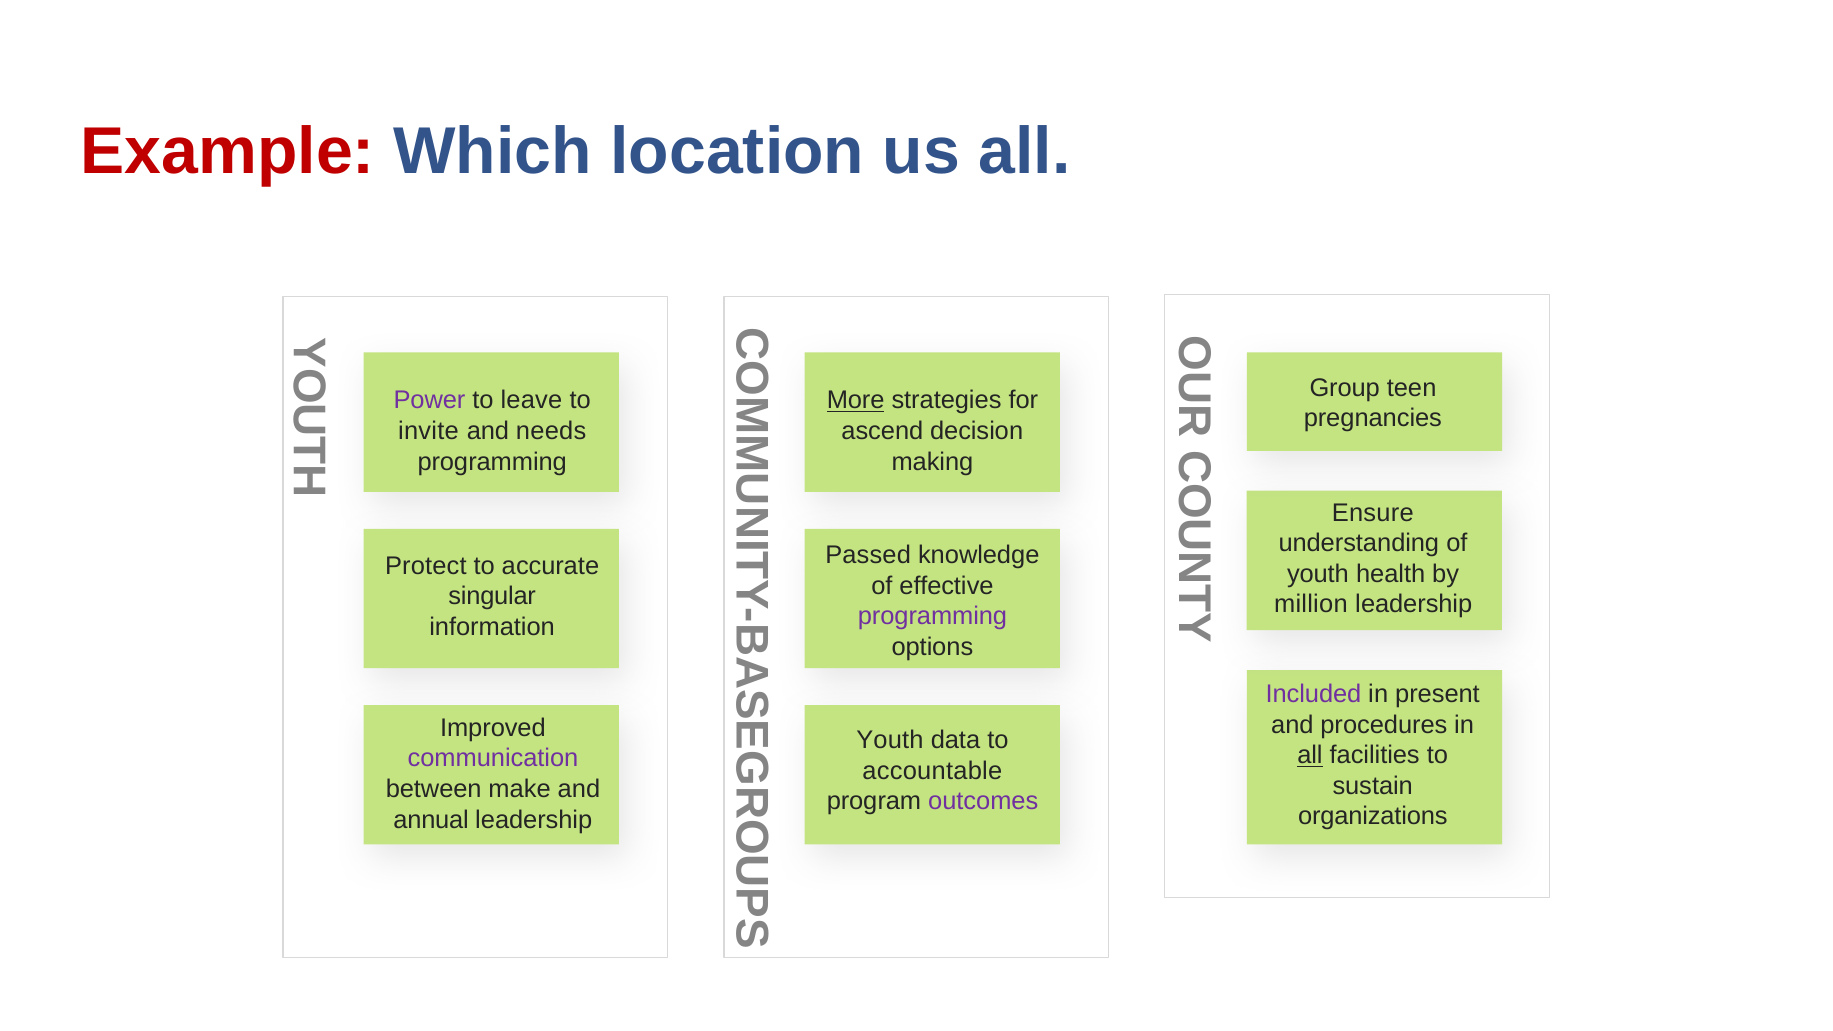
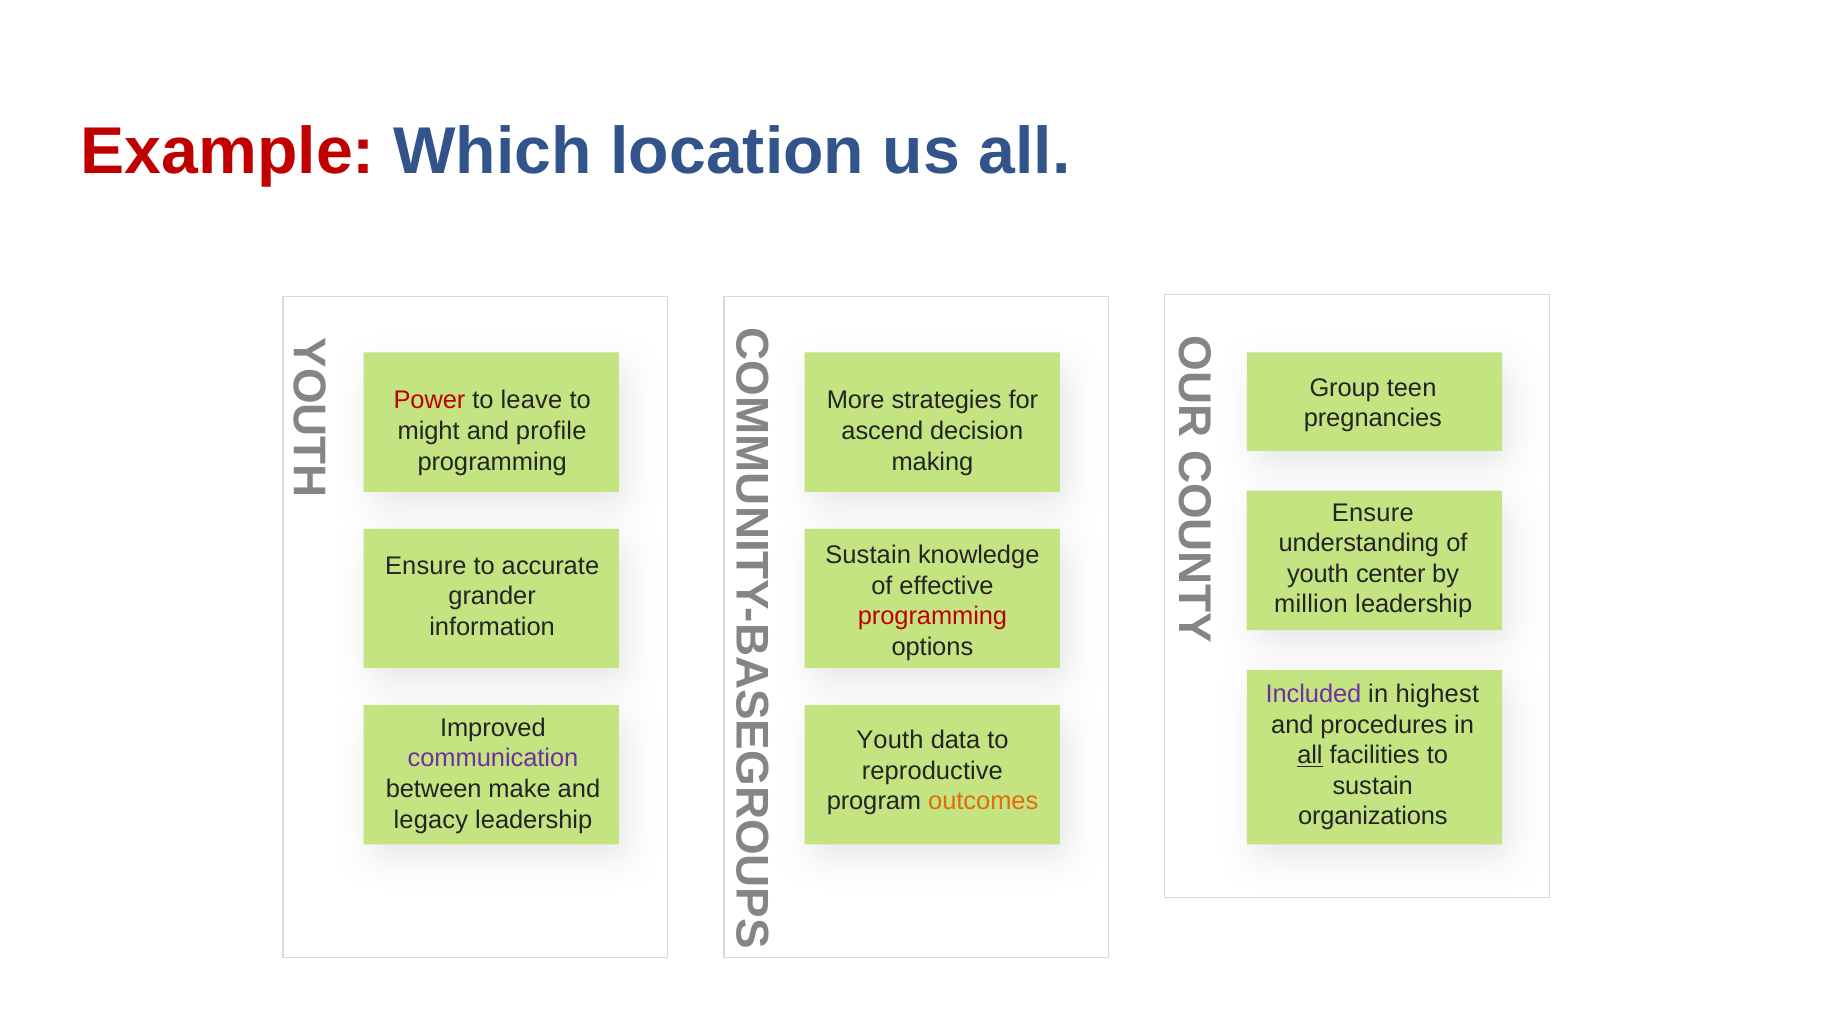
Power colour: purple -> red (430, 401)
More underline: present -> none (856, 401)
invite: invite -> might (429, 431)
needs: needs -> profile (551, 431)
Passed: Passed -> Sustain (868, 555)
Protect: Protect -> Ensure (426, 566)
health: health -> center (1391, 574)
singular: singular -> grander (492, 596)
programming colour: purple -> red (932, 616)
present: present -> highest (1437, 694)
accountable: accountable -> reproductive (932, 771)
outcomes colour: purple -> orange (983, 801)
annual: annual -> legacy (431, 820)
